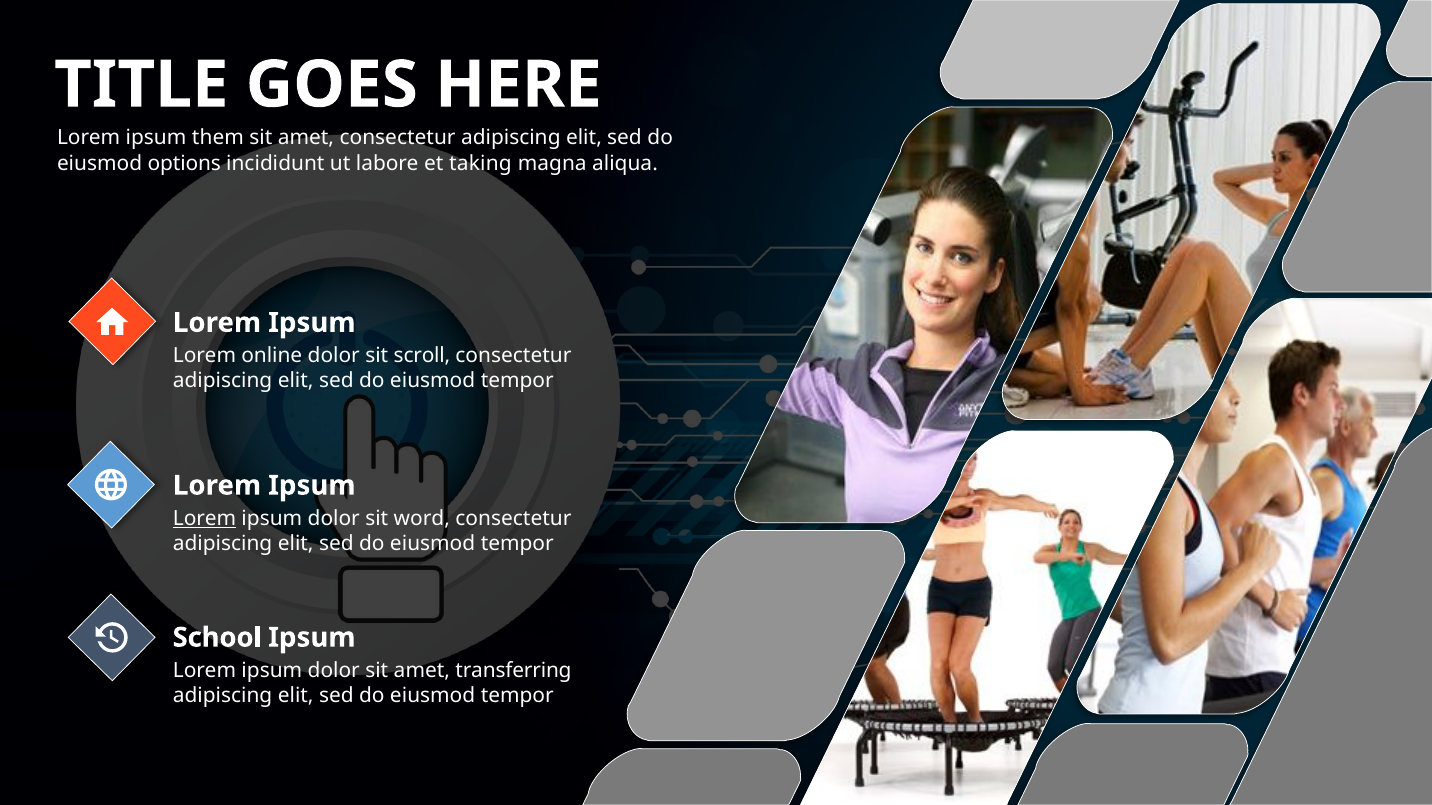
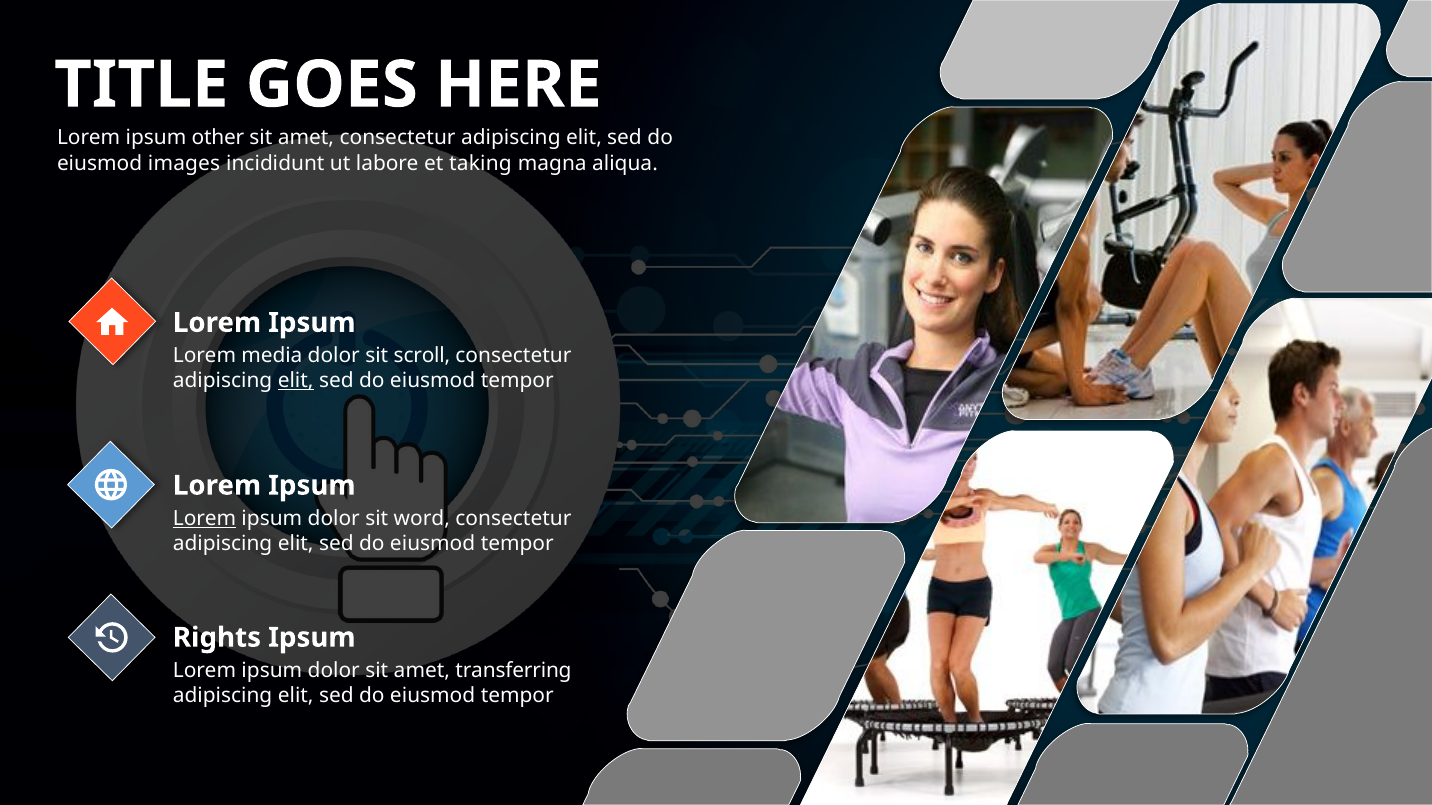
them: them -> other (218, 138)
options: options -> images (184, 163)
online: online -> media (272, 356)
elit underline: none -> present (296, 381)
School: School -> Rights (217, 638)
